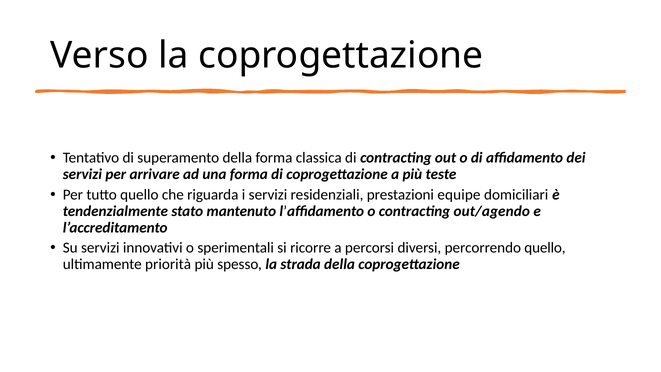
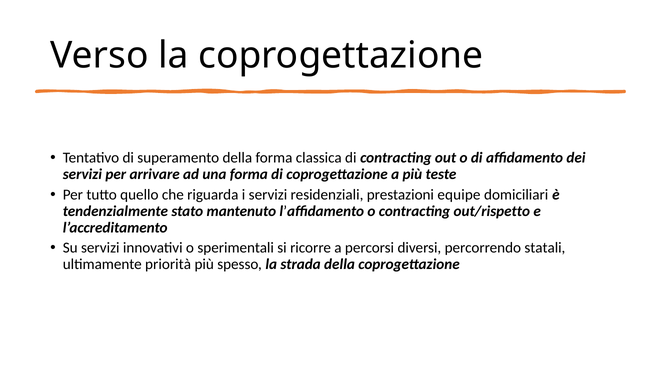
out/agendo: out/agendo -> out/rispetto (492, 211)
percorrendo quello: quello -> statali (545, 248)
